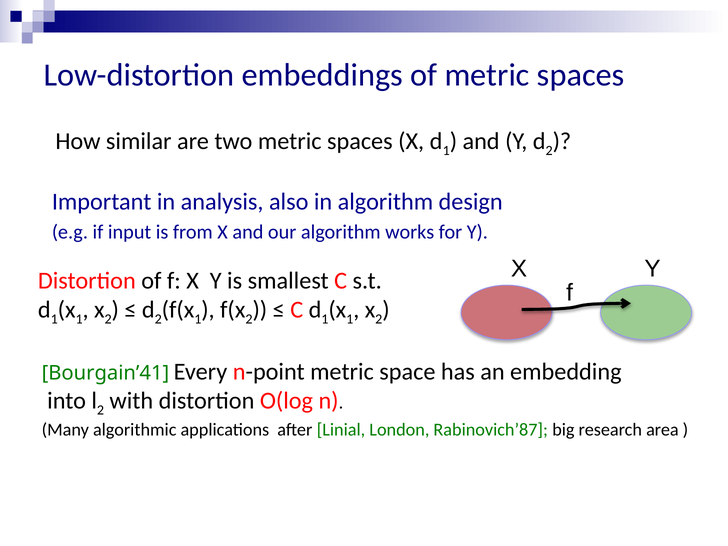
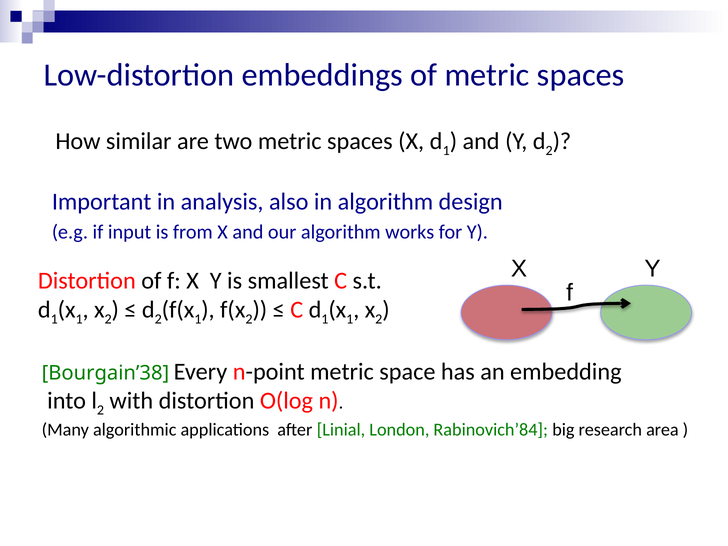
Bourgain’41: Bourgain’41 -> Bourgain’38 (105, 373)
Rabinovich’87: Rabinovich’87 -> Rabinovich’84 (491, 430)
